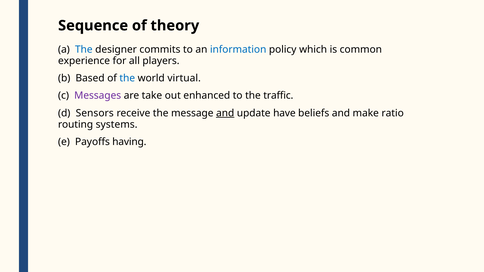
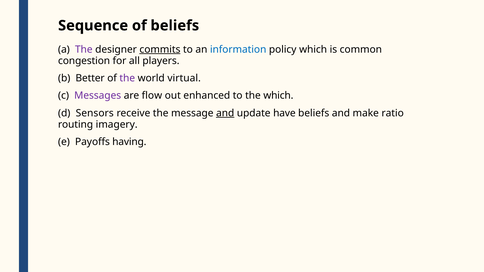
of theory: theory -> beliefs (175, 26)
The colour: blue -> purple (84, 49)
commits underline: none -> present (160, 49)
experience: experience -> congestion (84, 61)
Based: Based -> Better (90, 78)
the colour: blue -> purple (127, 78)
take: take -> flow (152, 96)
the traffic: traffic -> which (278, 96)
systems: systems -> imagery (117, 124)
